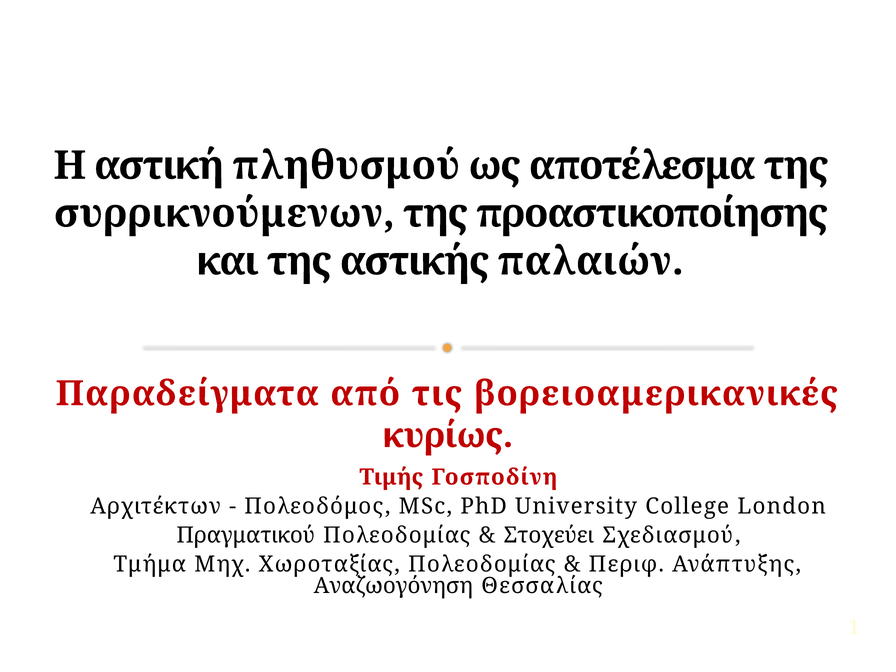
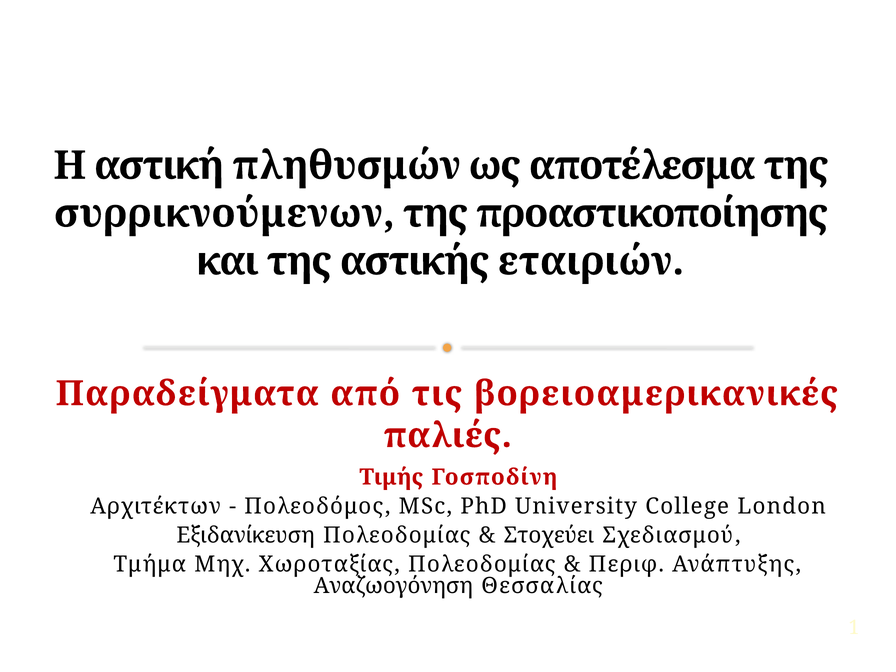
πληθυσμού: πληθυσμού -> πληθυσμών (347, 166)
παλαιών: παλαιών -> εταιριών (591, 261)
κυρίως: κυρίως -> παλιές (448, 436)
Πραγματικού: Πραγματικού -> Εξιδανίκευση (246, 535)
